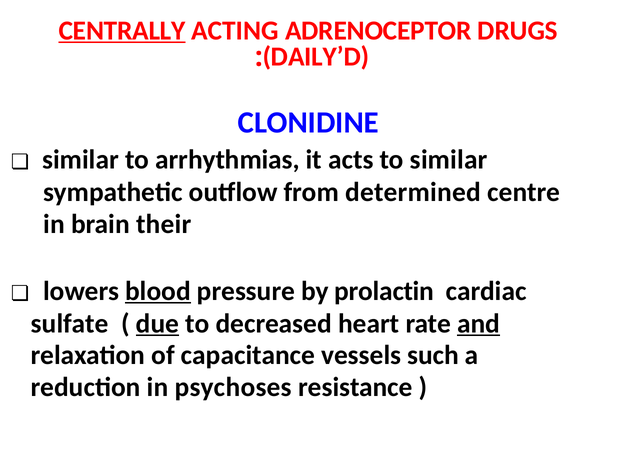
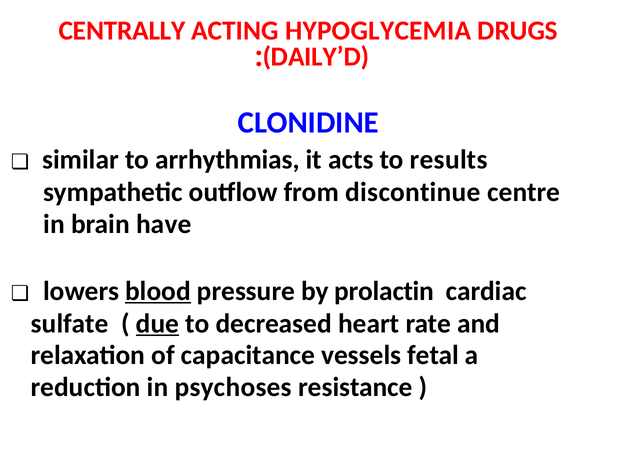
CENTRALLY underline: present -> none (122, 31)
ADRENOCEPTOR: ADRENOCEPTOR -> HYPOGLYCEMIA (378, 31)
to similar: similar -> results (449, 160)
determined: determined -> discontinue (413, 192)
their: their -> have (164, 224)
and underline: present -> none (479, 323)
such: such -> fetal (433, 355)
